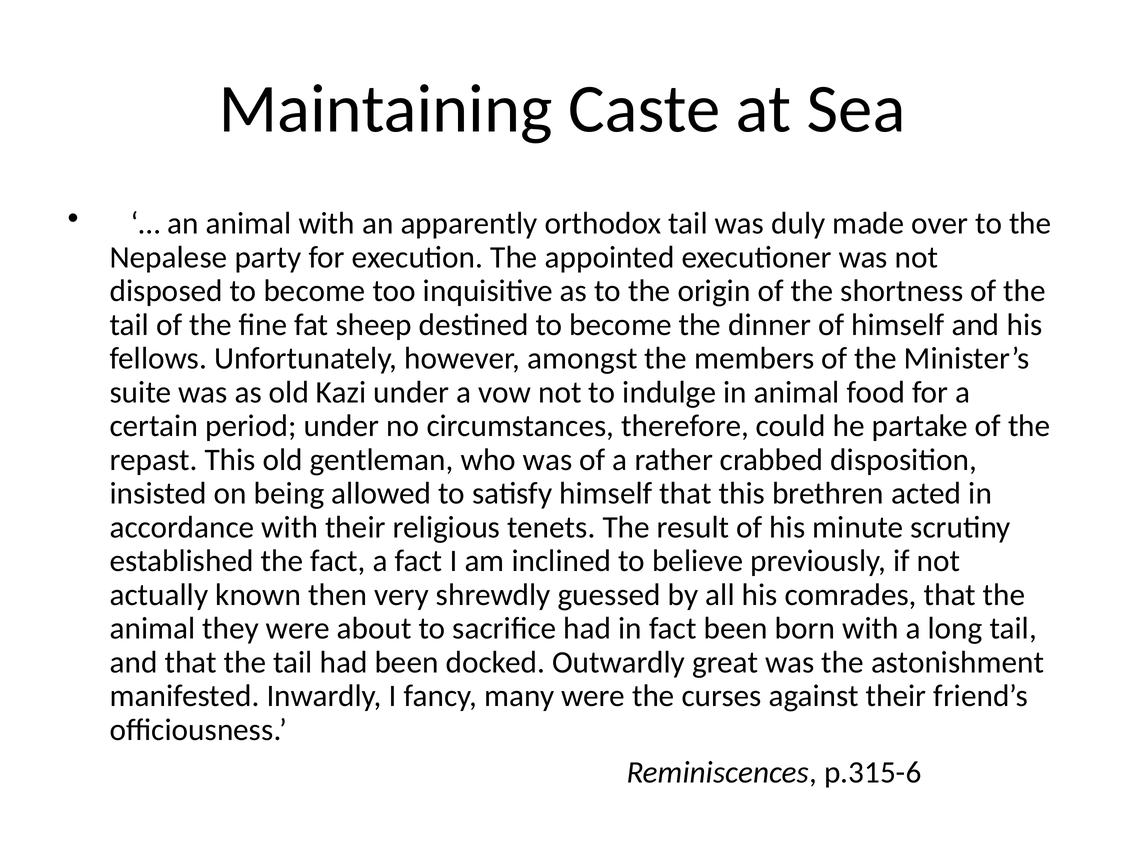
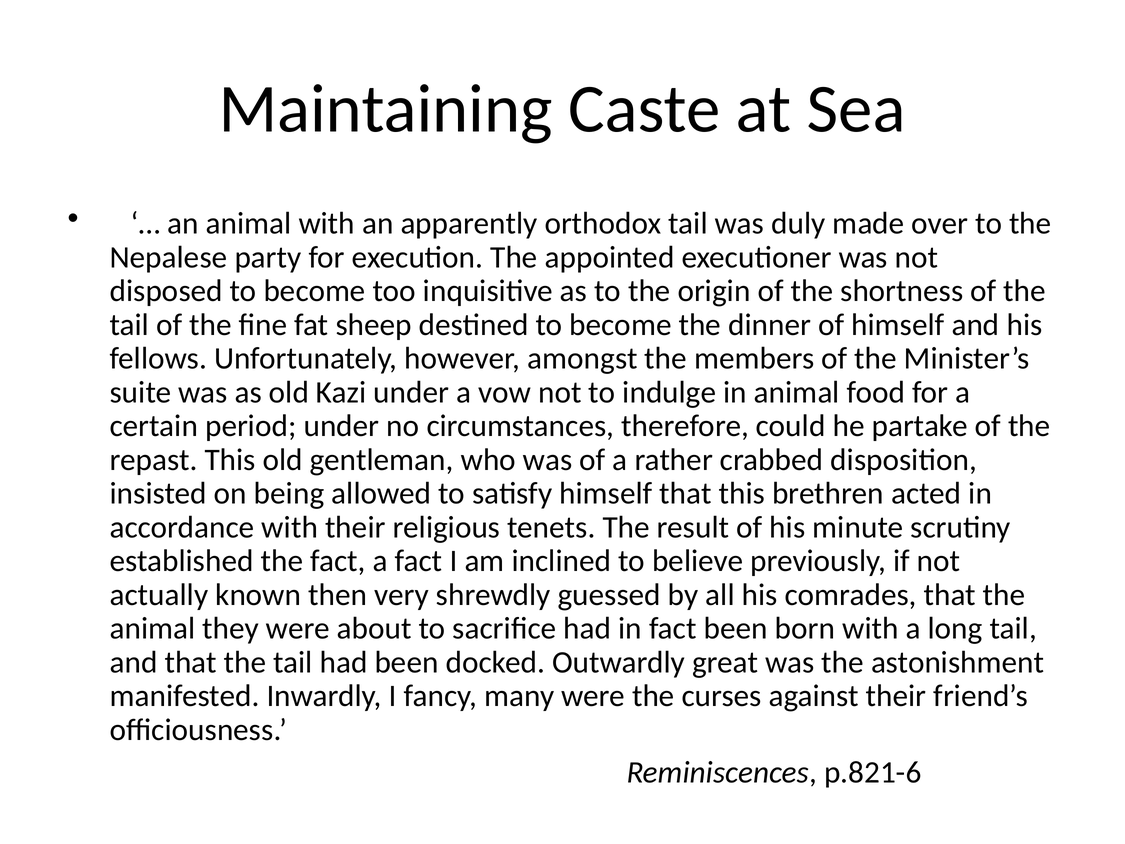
p.315-6: p.315-6 -> p.821-6 (873, 772)
